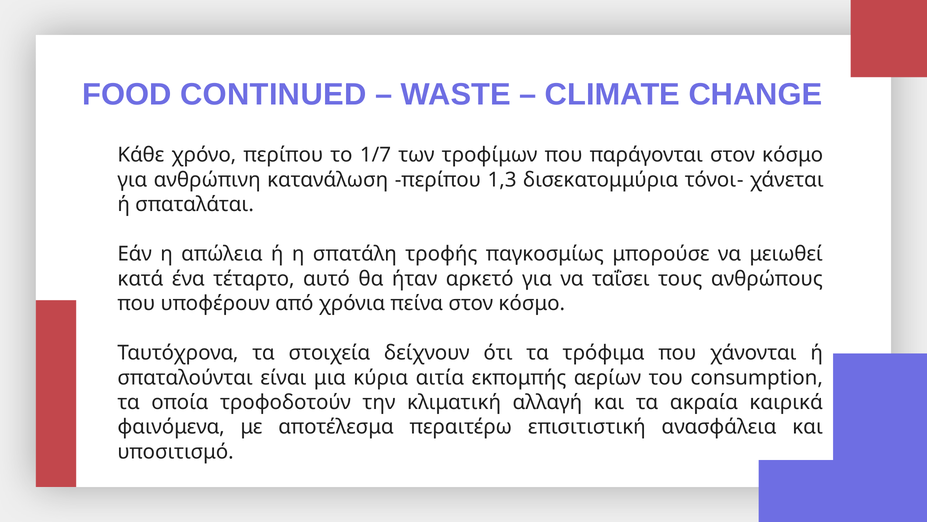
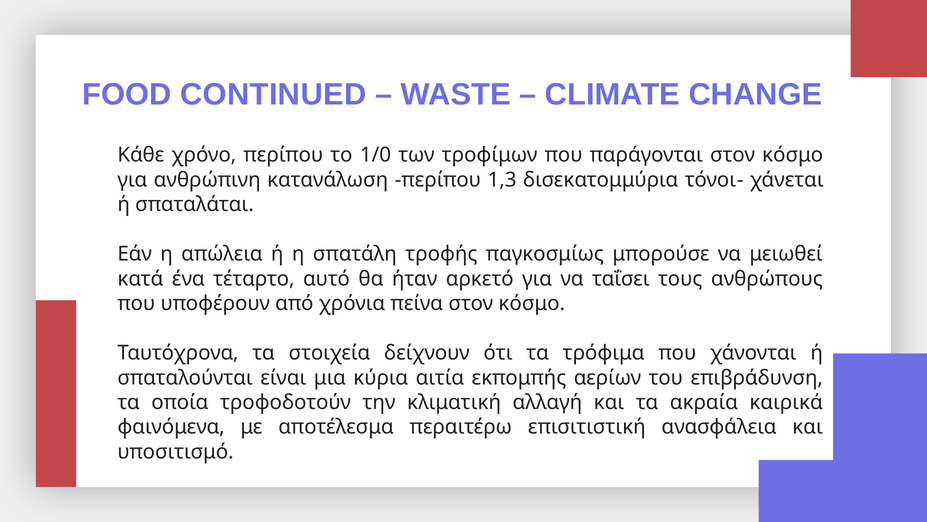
1/7: 1/7 -> 1/0 (376, 155)
consumption: consumption -> επιβράδυνση (757, 377)
